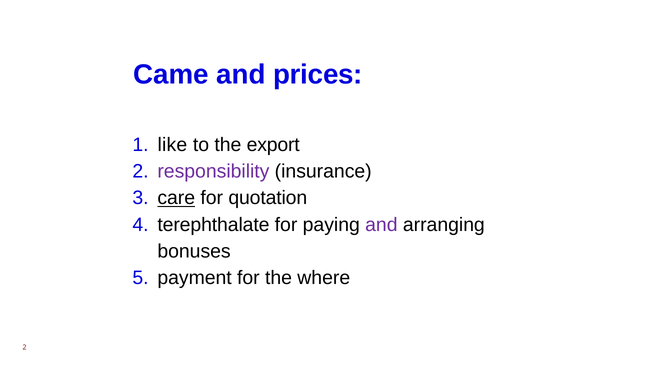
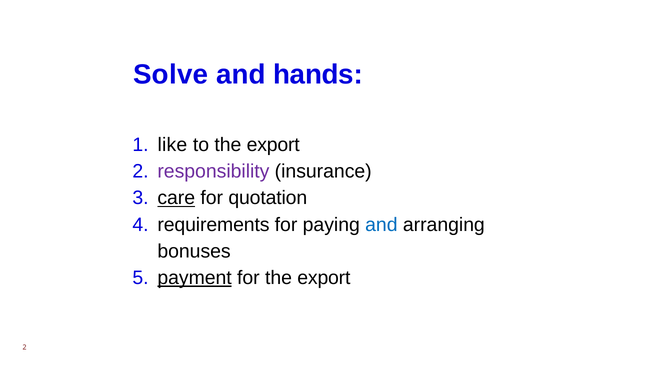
Came: Came -> Solve (171, 75)
prices: prices -> hands (318, 75)
terephthalate: terephthalate -> requirements (213, 224)
and colour: purple -> blue (381, 224)
payment underline: none -> present (195, 278)
for the where: where -> export (324, 278)
